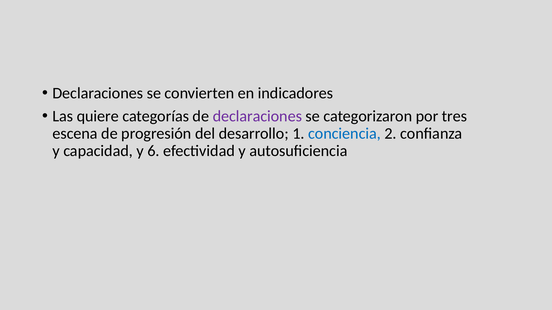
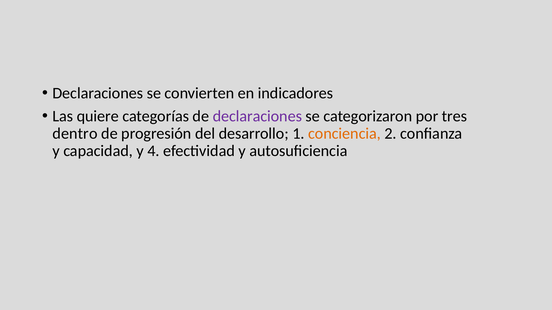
escena: escena -> dentro (75, 134)
conciencia colour: blue -> orange (345, 134)
6: 6 -> 4 (153, 151)
